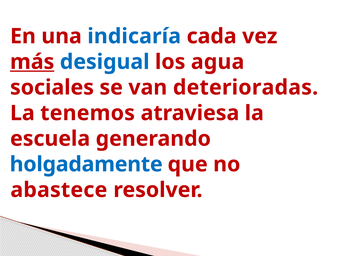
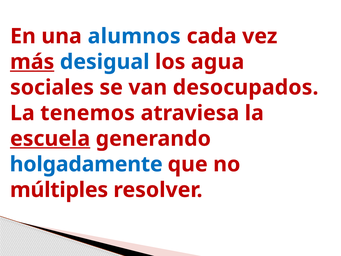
indicaría: indicaría -> alumnos (134, 36)
deterioradas: deterioradas -> desocupados (246, 87)
escuela underline: none -> present (50, 139)
abastece: abastece -> múltiples (59, 190)
